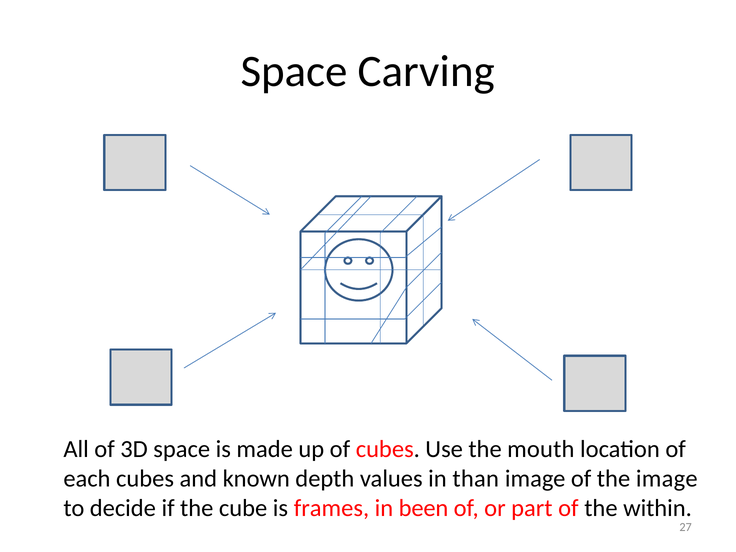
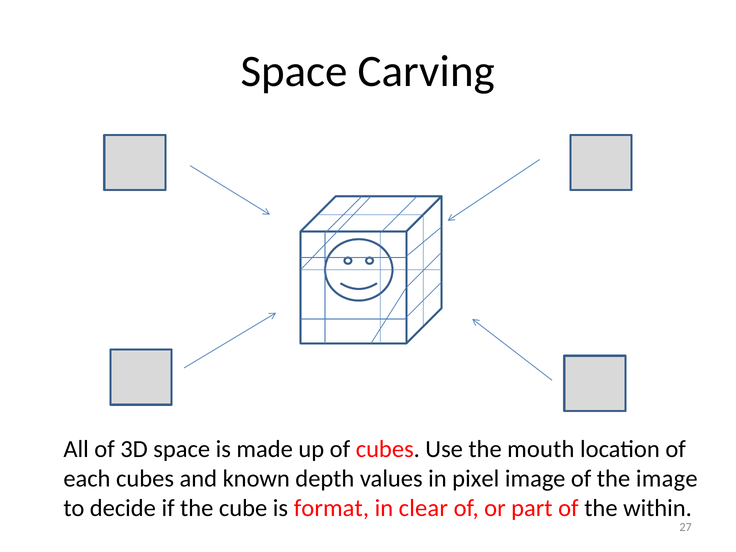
than: than -> pixel (476, 479)
frames: frames -> format (331, 508)
been: been -> clear (423, 508)
